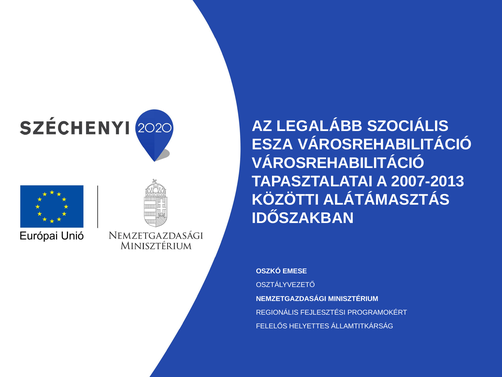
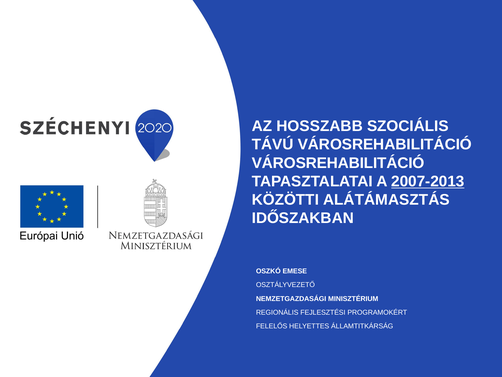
LEGALÁBB: LEGALÁBB -> HOSSZABB (320, 126)
ESZA: ESZA -> TÁVÚ (273, 144)
2007-2013 underline: none -> present (428, 181)
